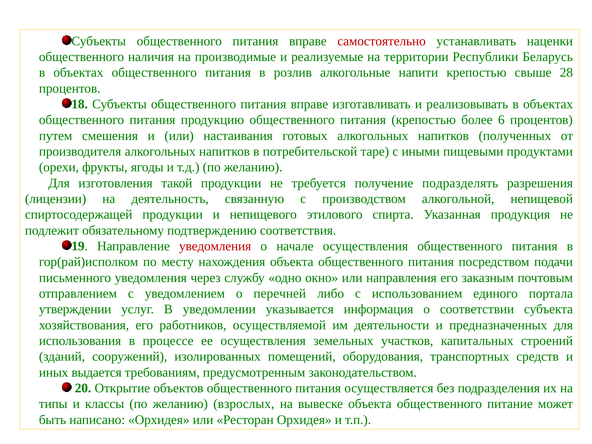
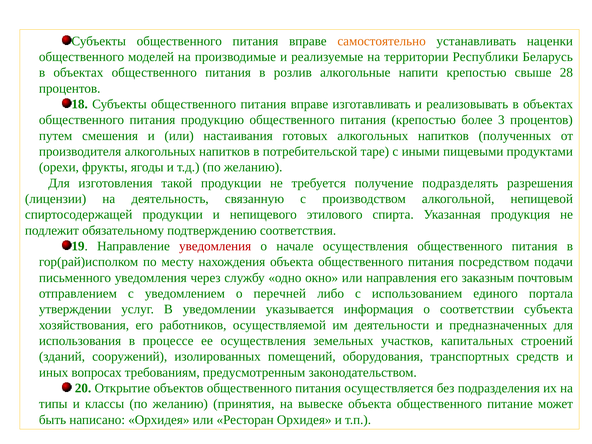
самостоятельно colour: red -> orange (382, 41)
наличия: наличия -> моделей (151, 57)
6: 6 -> 3 (501, 120)
выдается: выдается -> вопросах (97, 372)
взрослых: взрослых -> принятия (244, 404)
